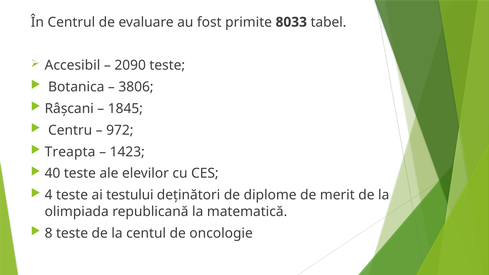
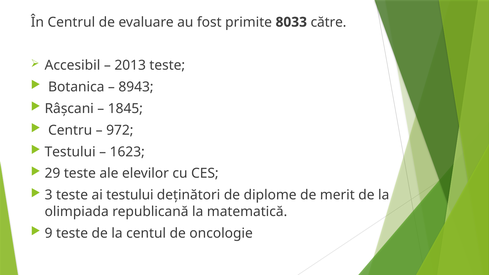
tabel: tabel -> către (329, 22)
2090: 2090 -> 2013 (130, 65)
3806: 3806 -> 8943 (136, 87)
Treapta: Treapta -> Testului (70, 152)
1423: 1423 -> 1623 (127, 152)
40: 40 -> 29 (52, 173)
4: 4 -> 3 (49, 195)
8: 8 -> 9 (49, 233)
